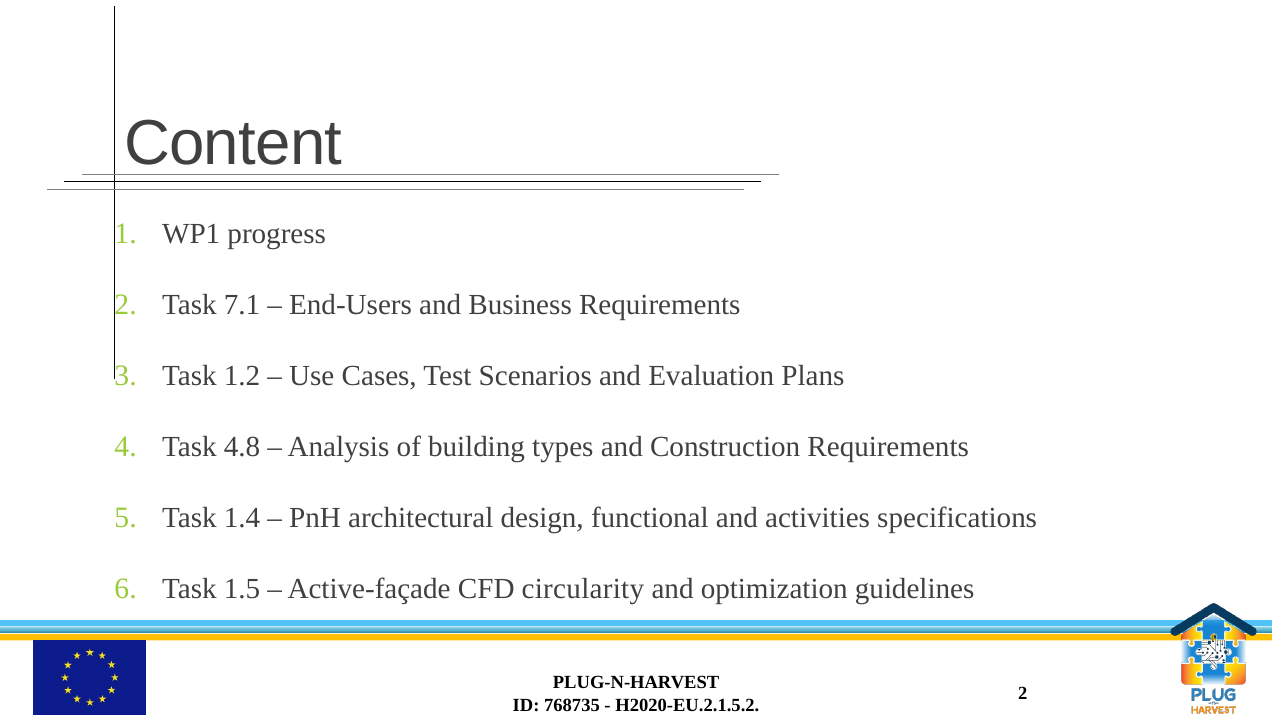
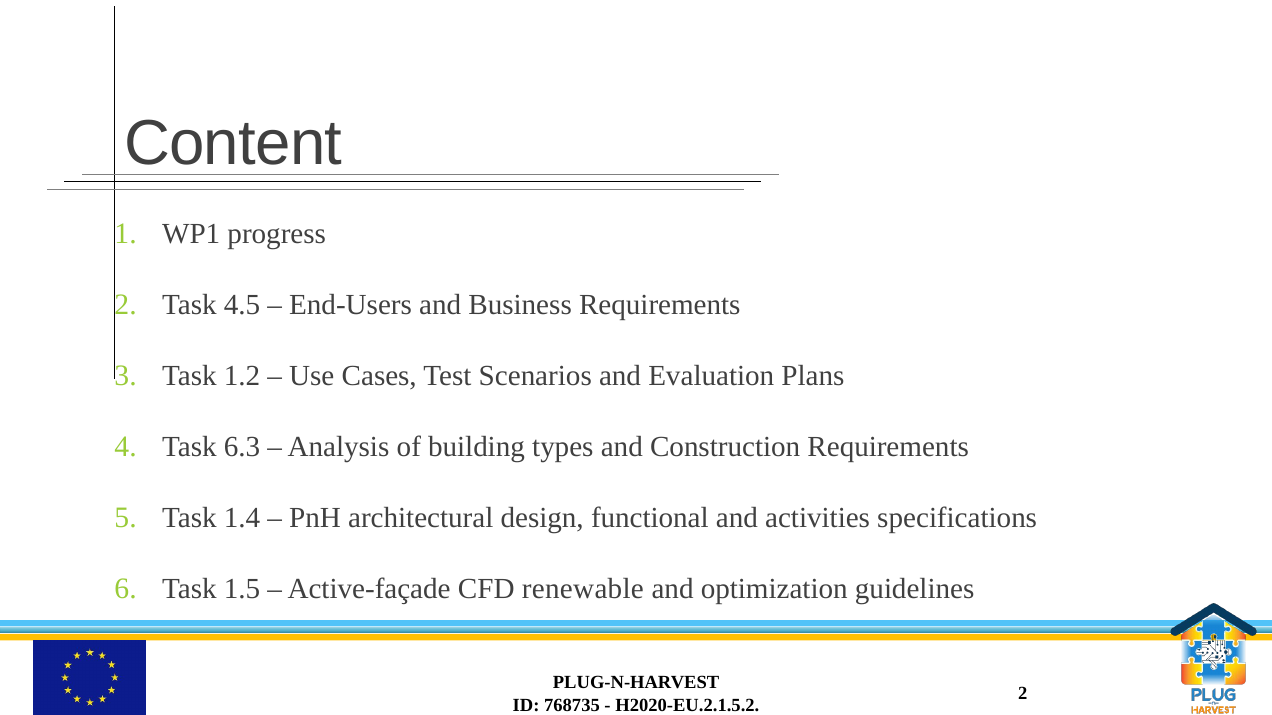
7.1: 7.1 -> 4.5 (242, 305)
4.8: 4.8 -> 6.3 (242, 447)
circularity: circularity -> renewable (583, 589)
